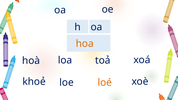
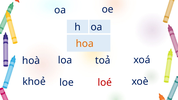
loé colour: orange -> red (105, 83)
